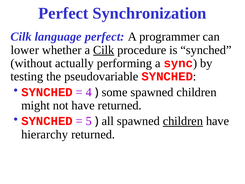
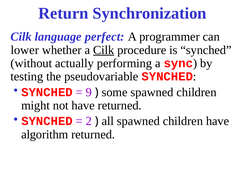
Perfect: Perfect -> Return (63, 13)
4: 4 -> 9 (89, 92)
5: 5 -> 2 (89, 121)
children underline: present -> none (183, 121)
hierarchy: hierarchy -> algorithm (45, 134)
